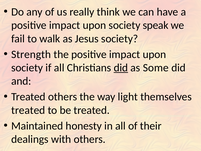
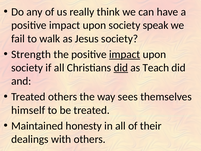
impact underline: none -> present (125, 54)
Some: Some -> Teach (156, 68)
light: light -> sees (128, 97)
treated: treated -> himself (28, 110)
